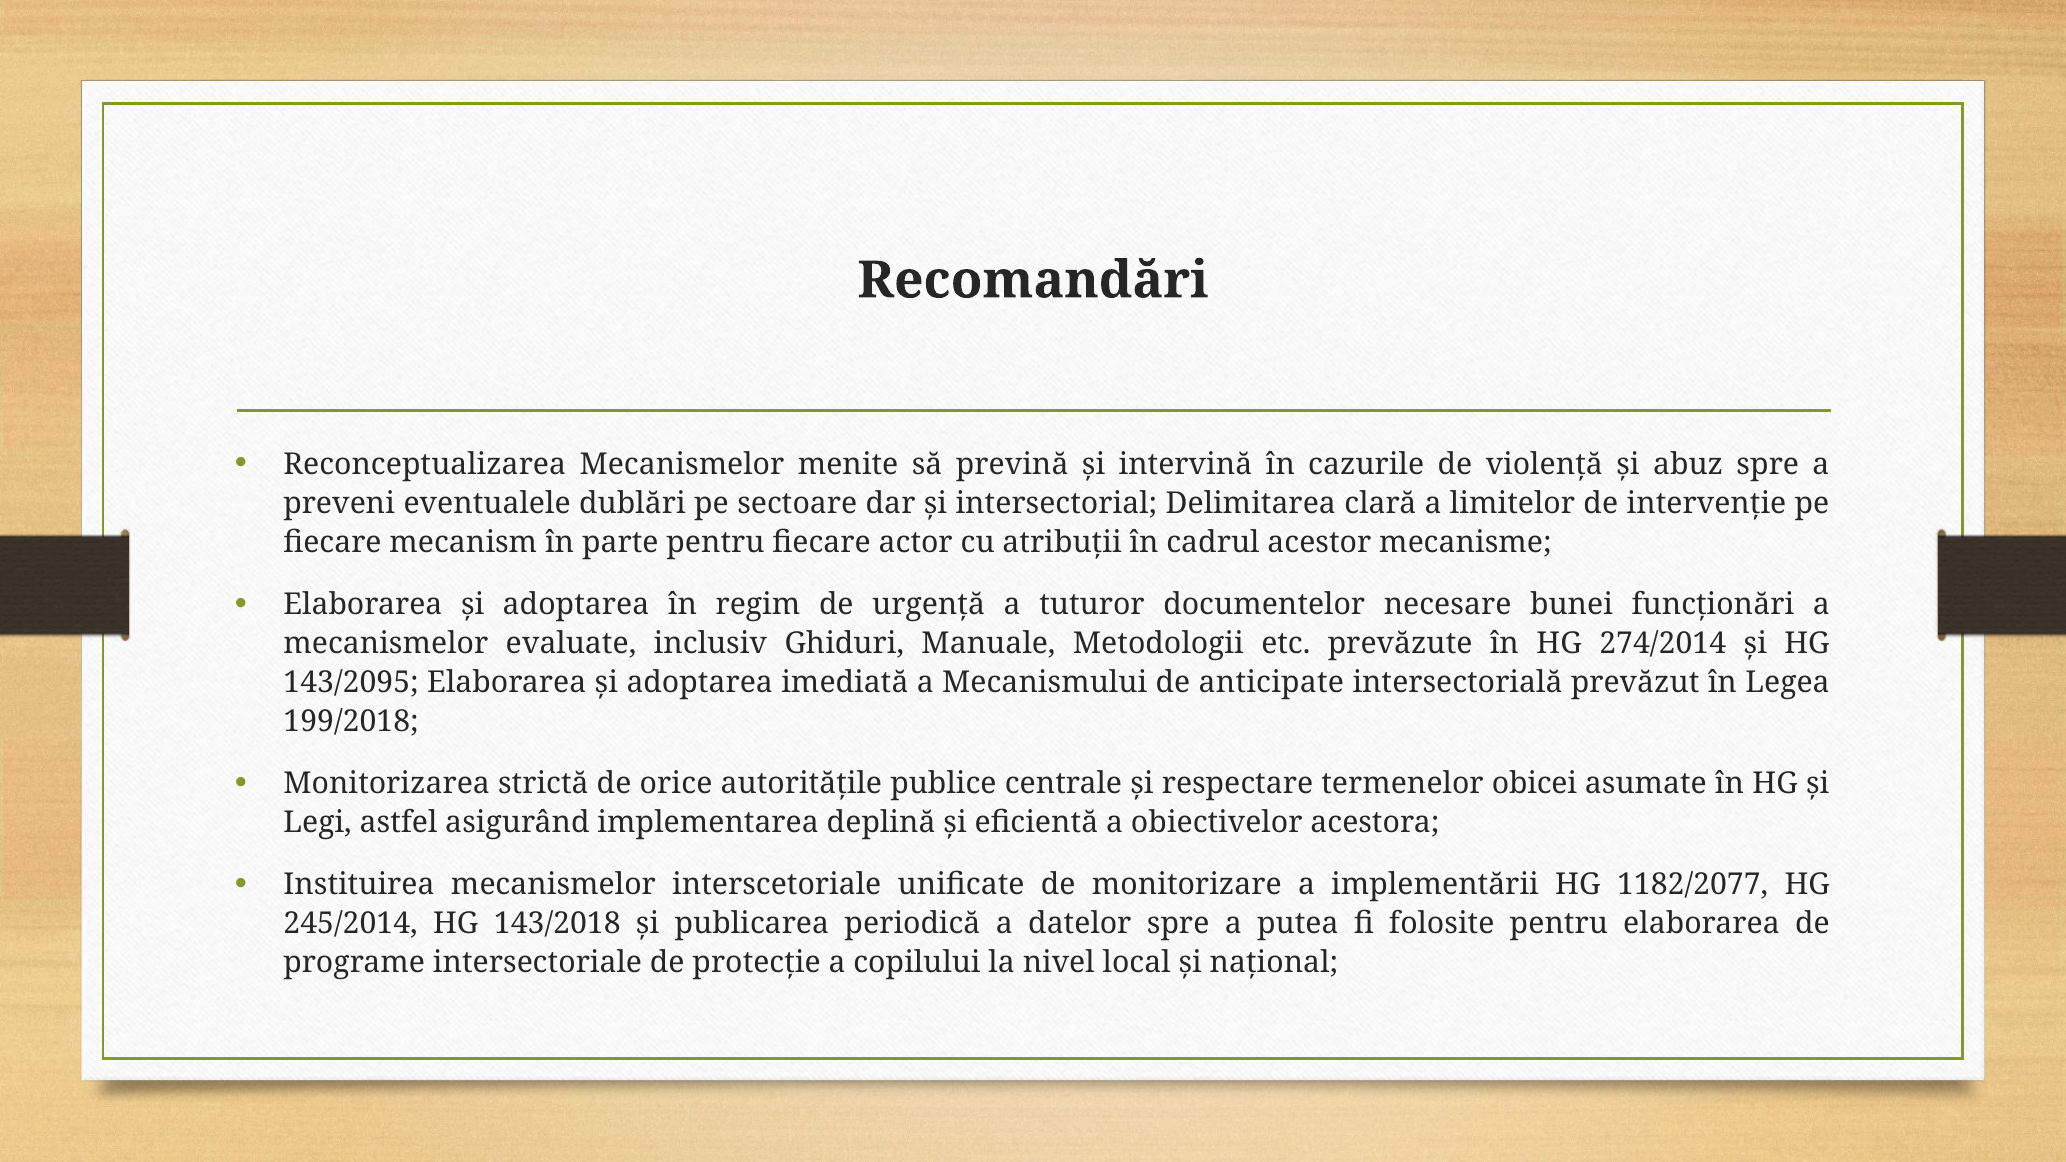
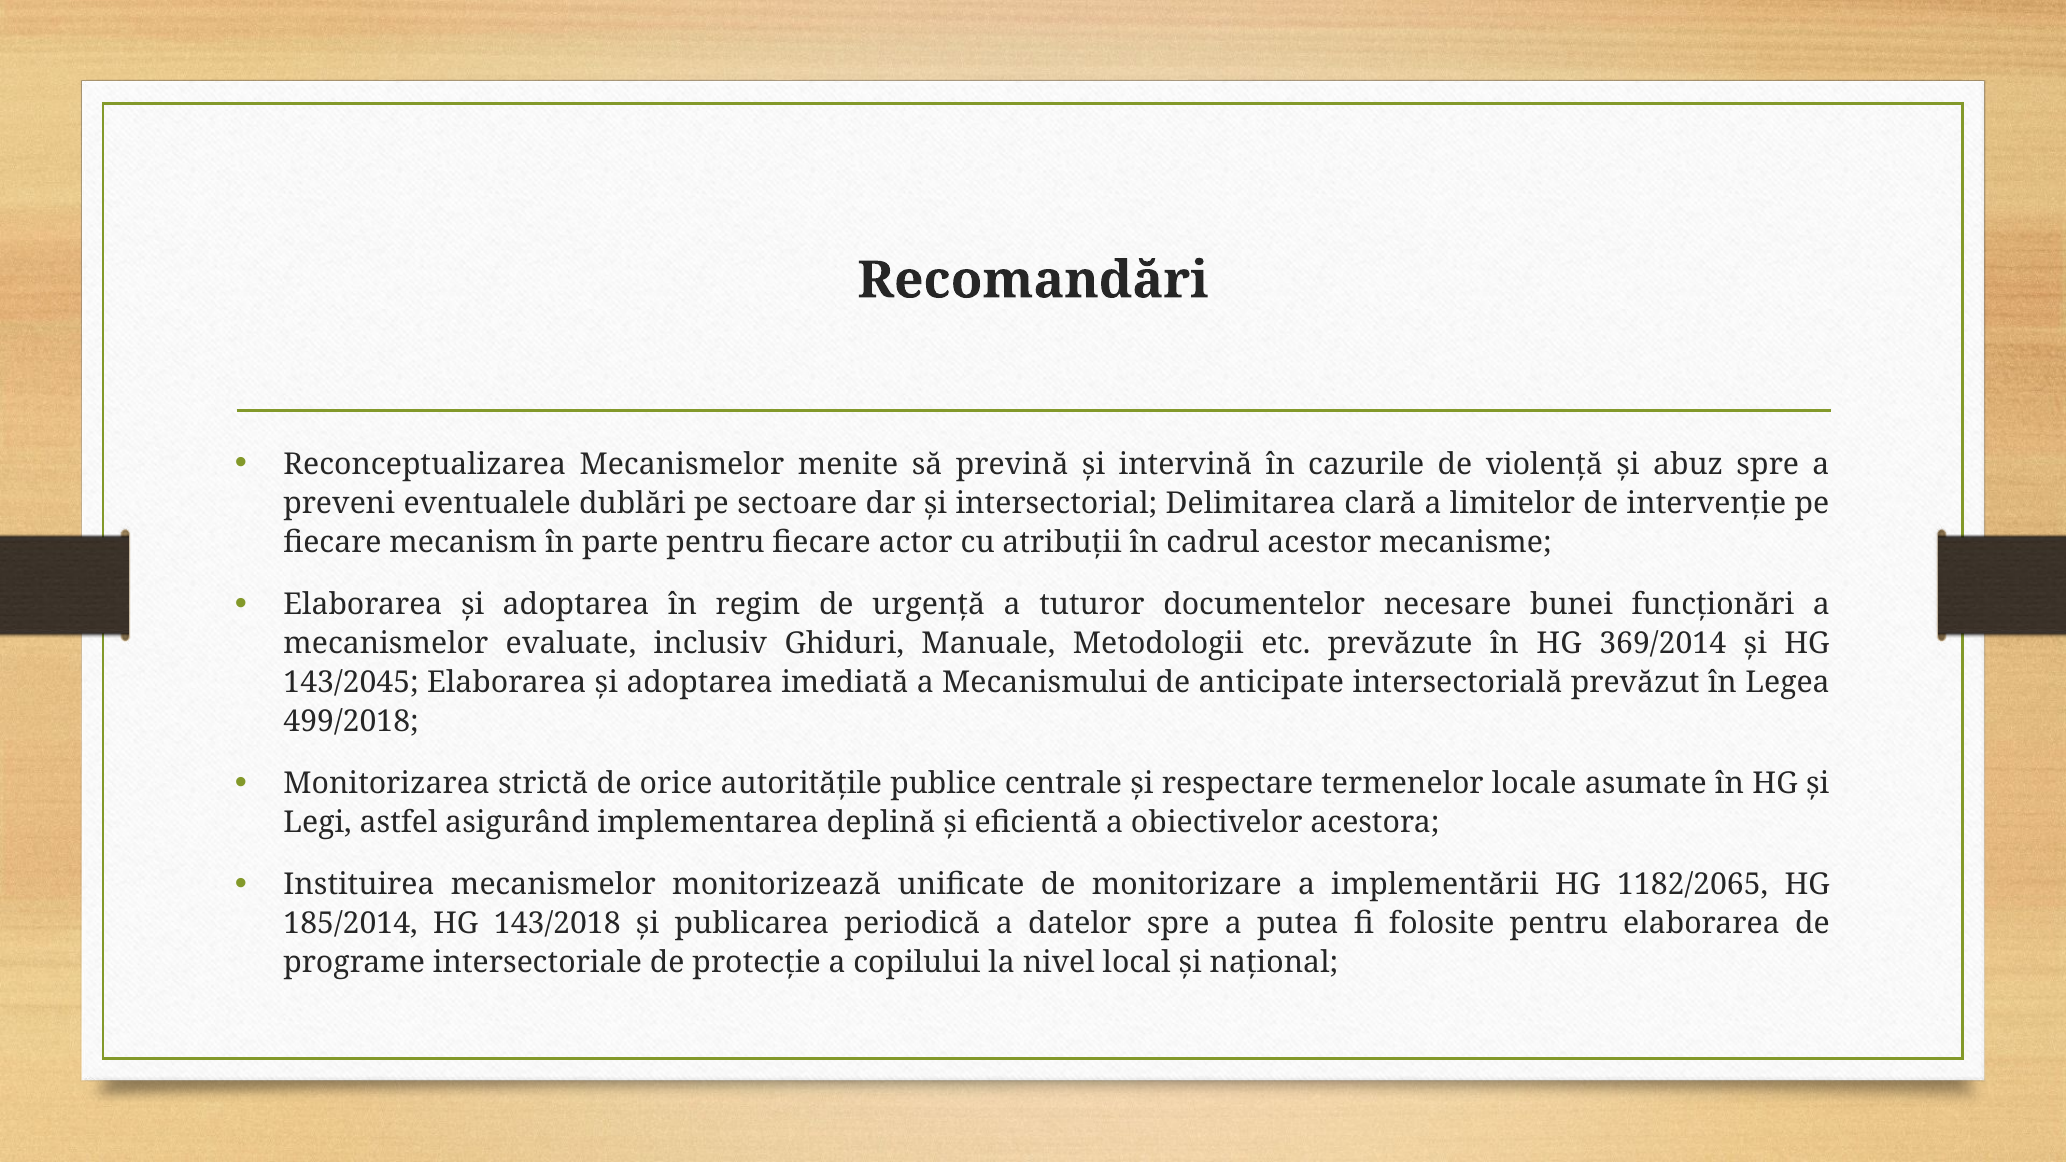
274/2014: 274/2014 -> 369/2014 (1663, 643)
143/2095: 143/2095 -> 143/2045 (351, 683)
199/2018: 199/2018 -> 499/2018 (351, 722)
obicei: obicei -> locale (1534, 784)
interscetoriale: interscetoriale -> monitorizează (777, 885)
1182/2077: 1182/2077 -> 1182/2065 (1693, 885)
245/2014: 245/2014 -> 185/2014 (351, 924)
